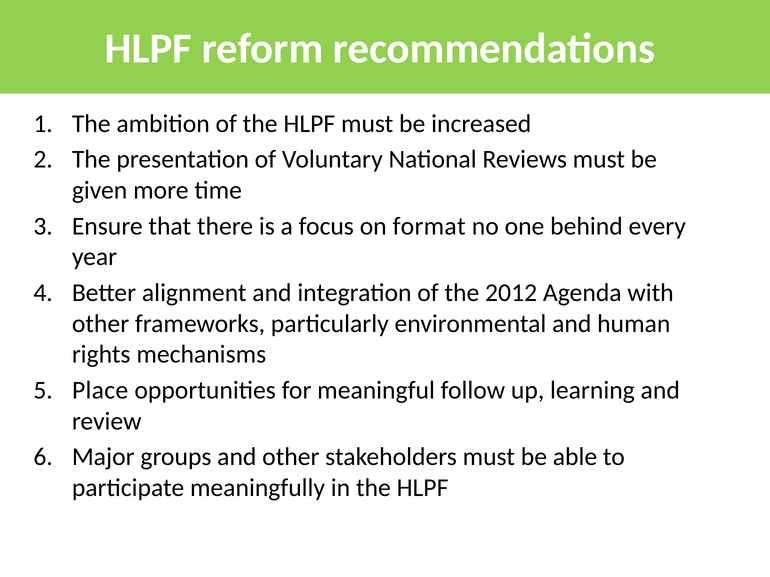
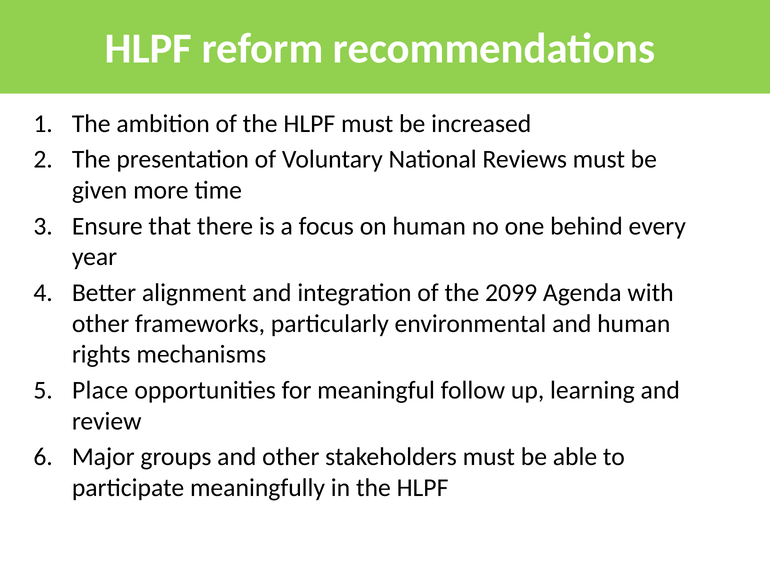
on format: format -> human (429, 226)
2012: 2012 -> 2099 (511, 293)
